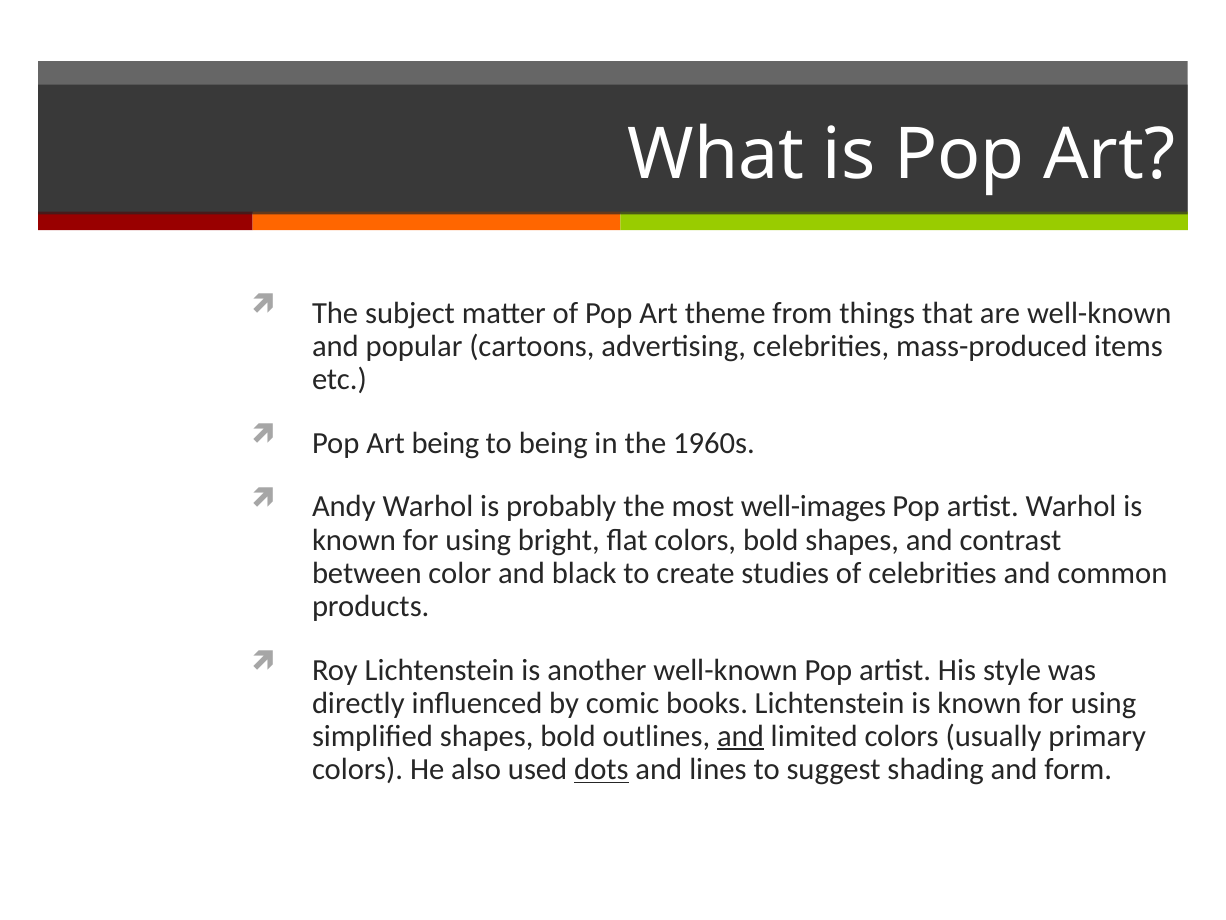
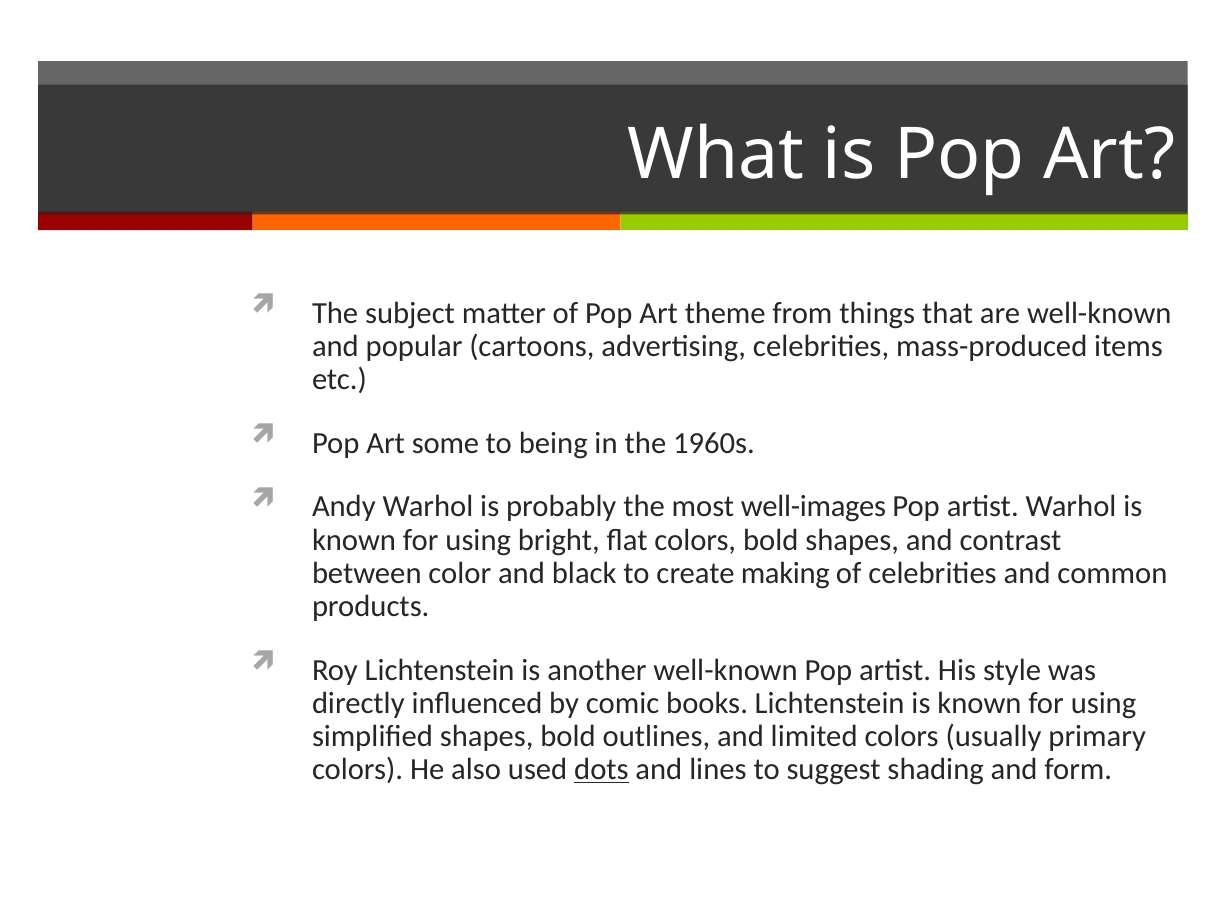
Art being: being -> some (445, 443)
studies: studies -> making (785, 573)
and underline: present -> none (740, 736)
